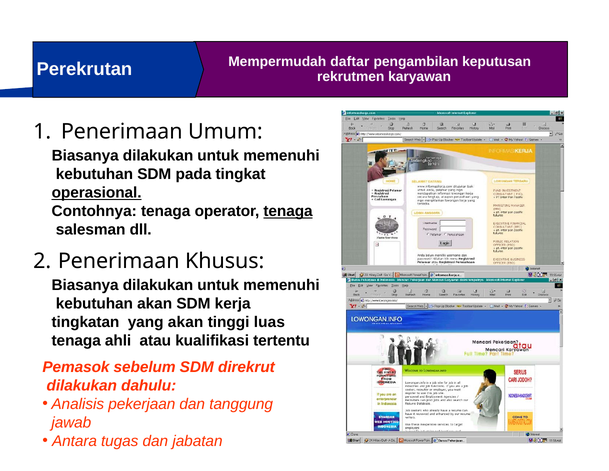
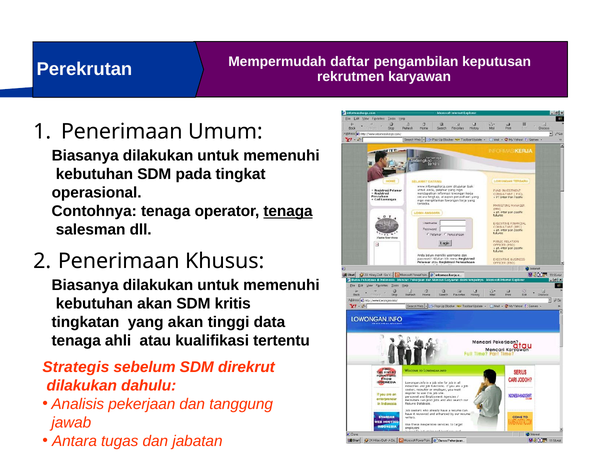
operasional underline: present -> none (97, 193)
kerja: kerja -> kritis (233, 303)
luas: luas -> data (269, 322)
Pemasok: Pemasok -> Strategis (76, 367)
